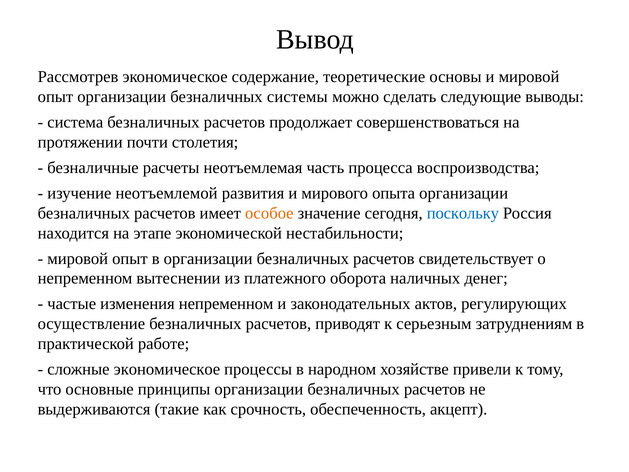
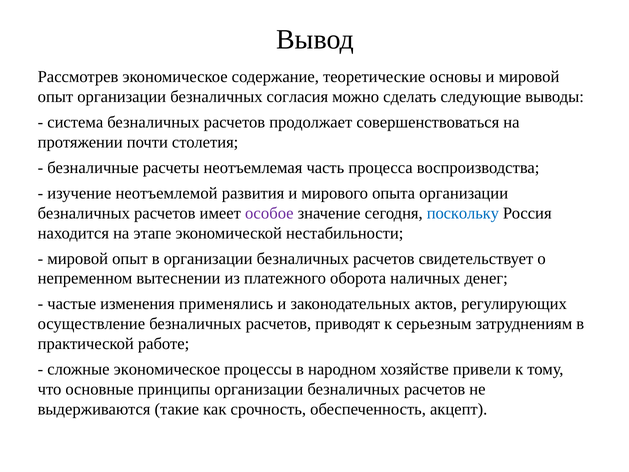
системы: системы -> согласия (297, 97)
особое colour: orange -> purple (269, 213)
изменения непременном: непременном -> применялись (226, 304)
